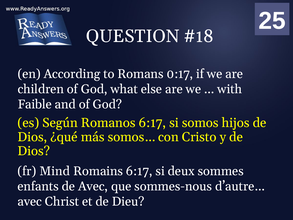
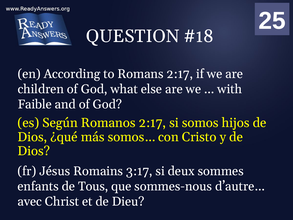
Romans 0:17: 0:17 -> 2:17 (180, 74)
Romanos 6:17: 6:17 -> 2:17 (152, 123)
Mind: Mind -> Jésus (55, 171)
Romains 6:17: 6:17 -> 3:17 (139, 171)
de Avec: Avec -> Tous (93, 186)
